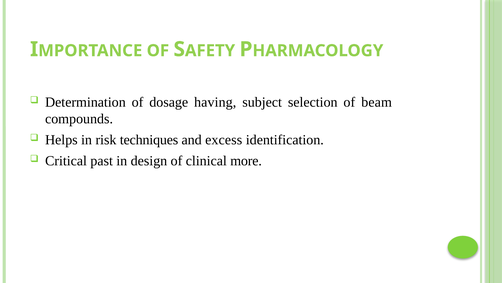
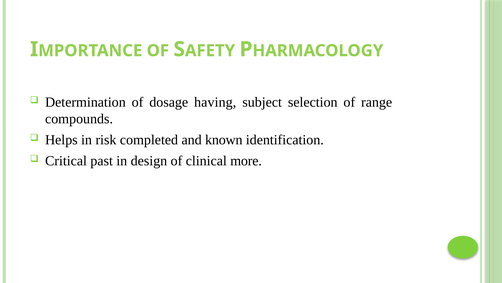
beam: beam -> range (377, 102)
techniques: techniques -> completed (149, 140)
excess: excess -> known (224, 140)
